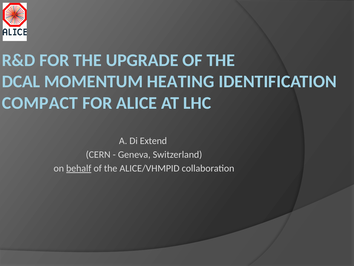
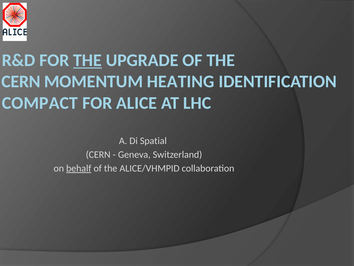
THE underline: none -> present (87, 60)
DCAL: DCAL -> CERN (21, 81)
Extend: Extend -> Spatial (153, 140)
